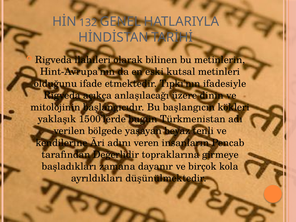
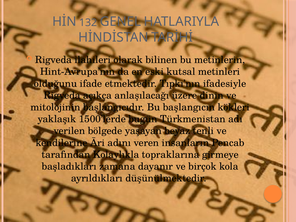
Değerlidir: Değerlidir -> Kolaylıkla (116, 155)
